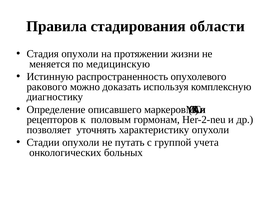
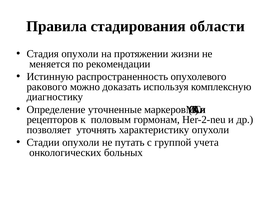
медицинскую: медицинскую -> рекомендации (118, 64)
описавшего: описавшего -> уточненные (115, 109)
